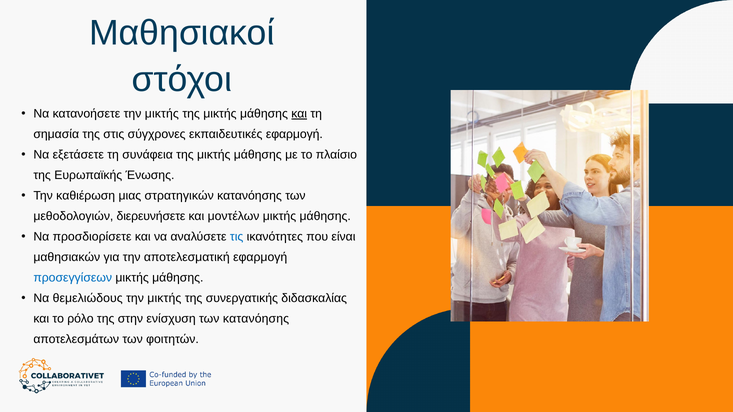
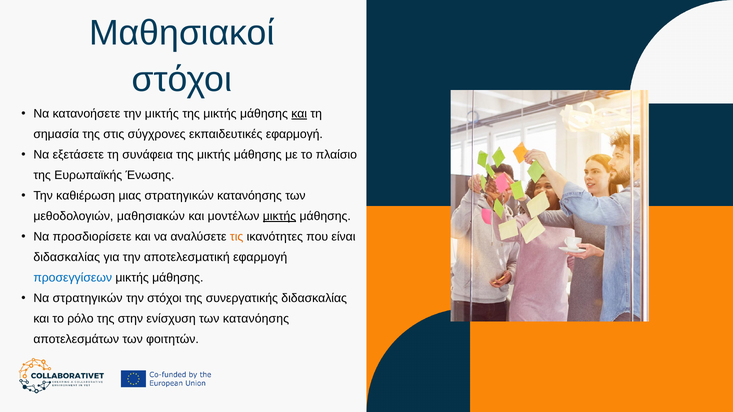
διερευνήσετε: διερευνήσετε -> μαθησιακών (151, 216)
μικτής underline: none -> present (279, 216)
τις colour: blue -> orange (237, 237)
μαθησιακών: μαθησιακών -> διδασκαλίας (67, 257)
Να θεμελιώδους: θεμελιώδους -> στρατηγικών (88, 298)
μικτής: μικτής -> στόχοι (164, 298)
